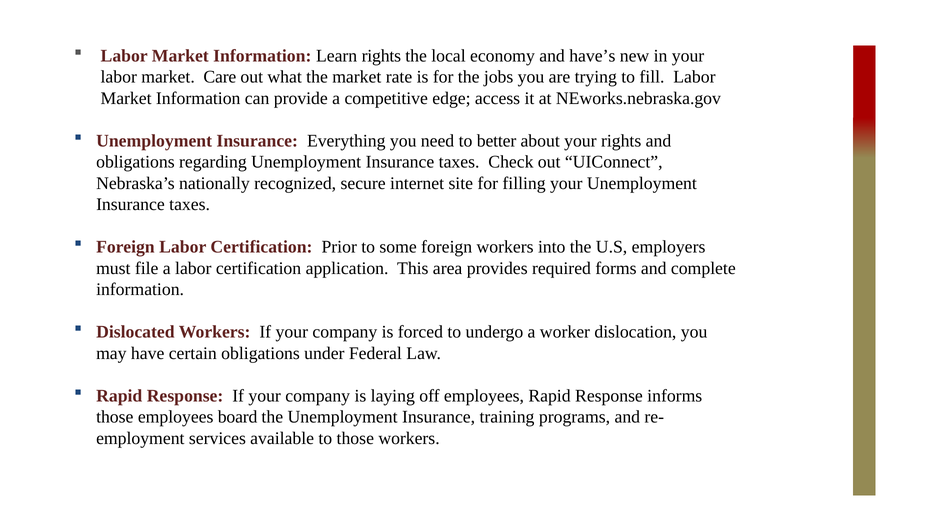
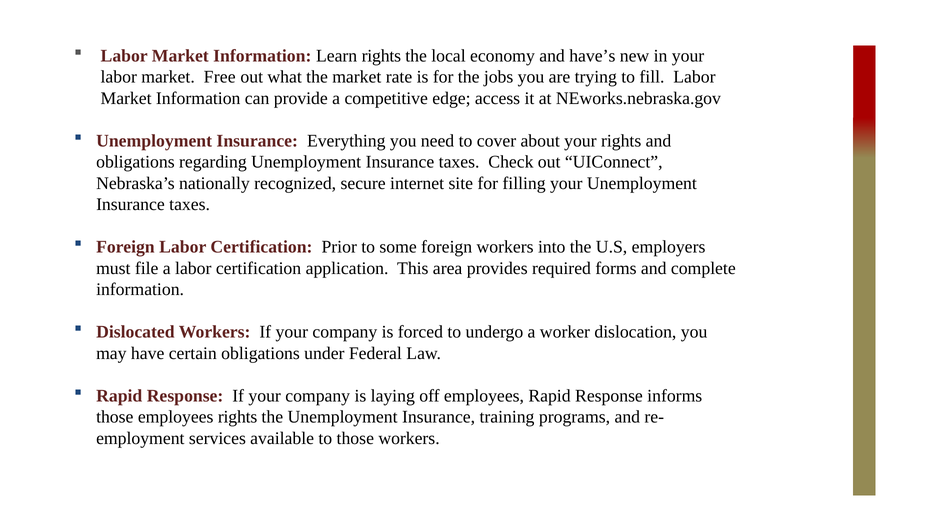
Care: Care -> Free (220, 77)
better: better -> cover (496, 141)
employees board: board -> rights (238, 417)
